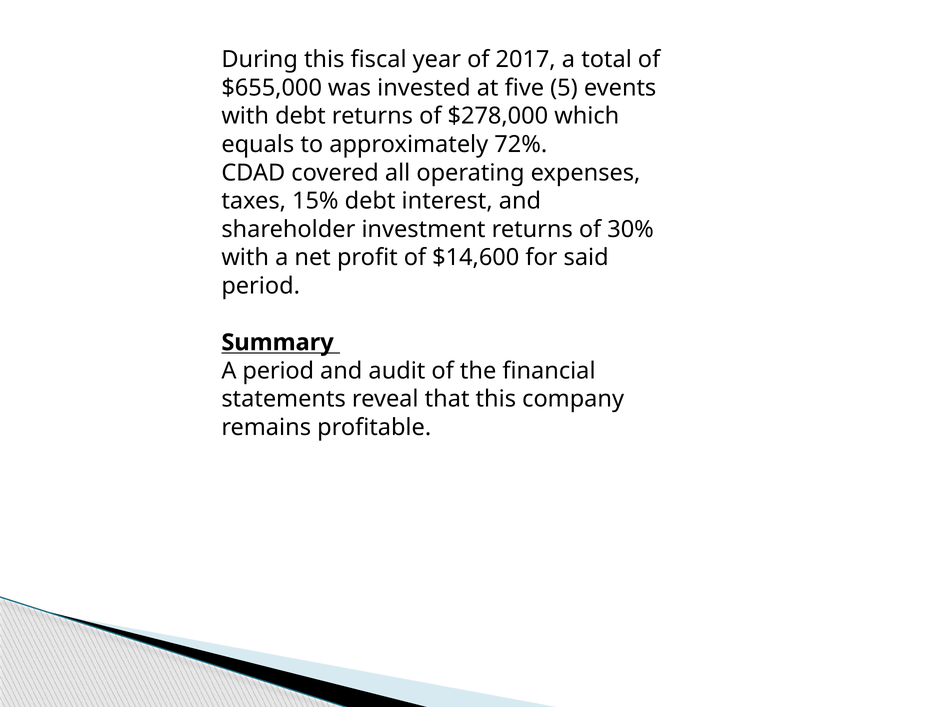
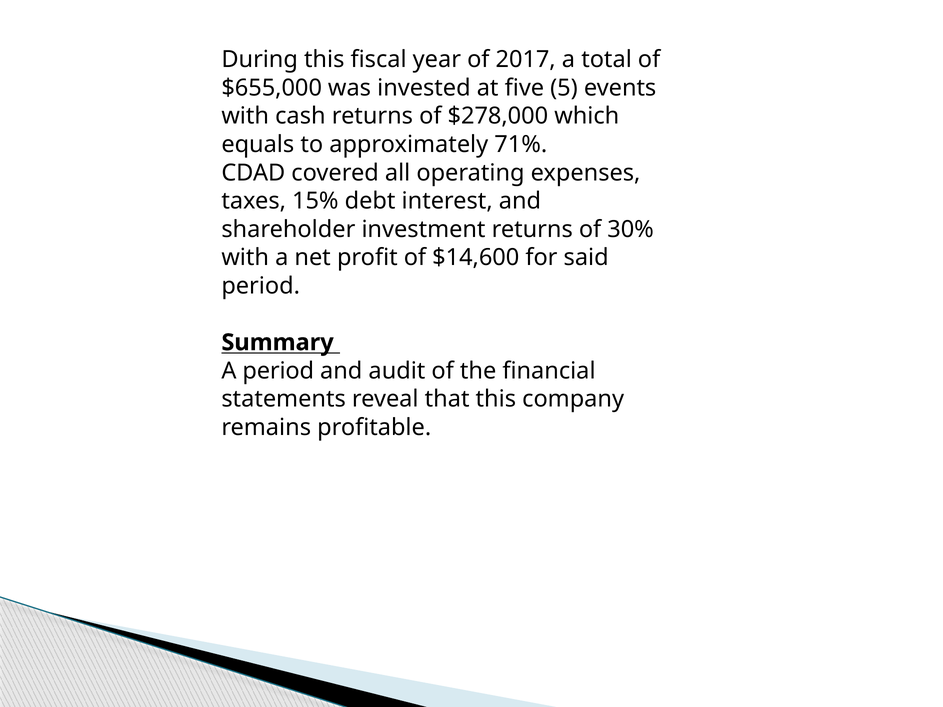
with debt: debt -> cash (300, 116)
72%: 72% -> 71% (521, 145)
